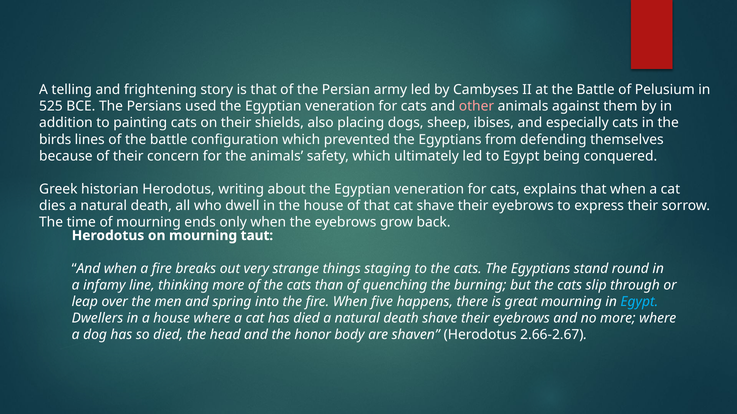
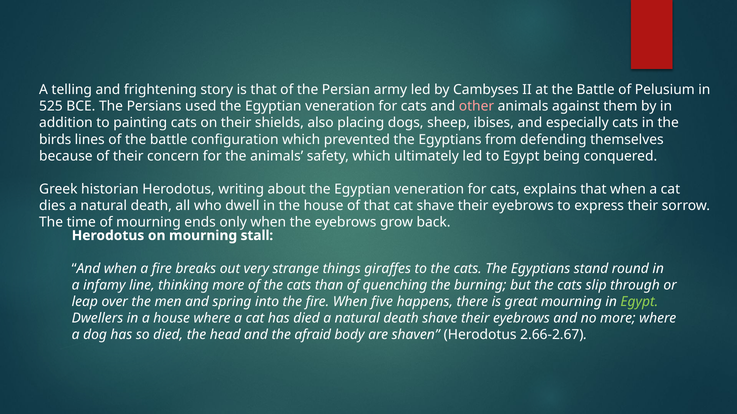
taut: taut -> stall (257, 236)
staging: staging -> giraffes (388, 269)
Egypt colour: light blue -> light green (639, 302)
honor: honor -> afraid (313, 335)
